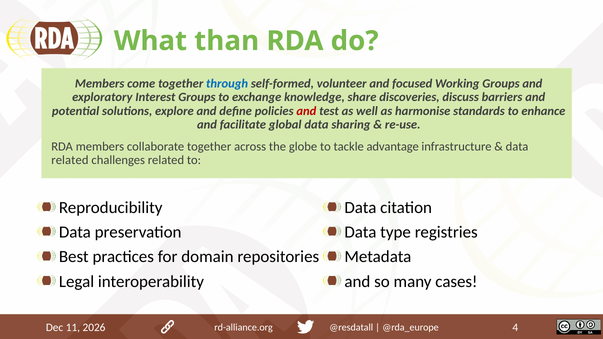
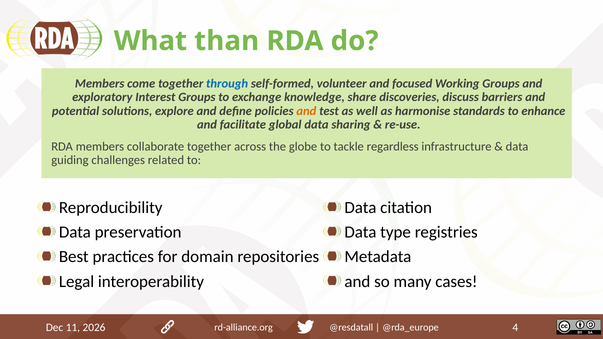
and colour: red -> orange (306, 111)
advantage: advantage -> regardless (393, 147)
related: related -> guiding (70, 160)
